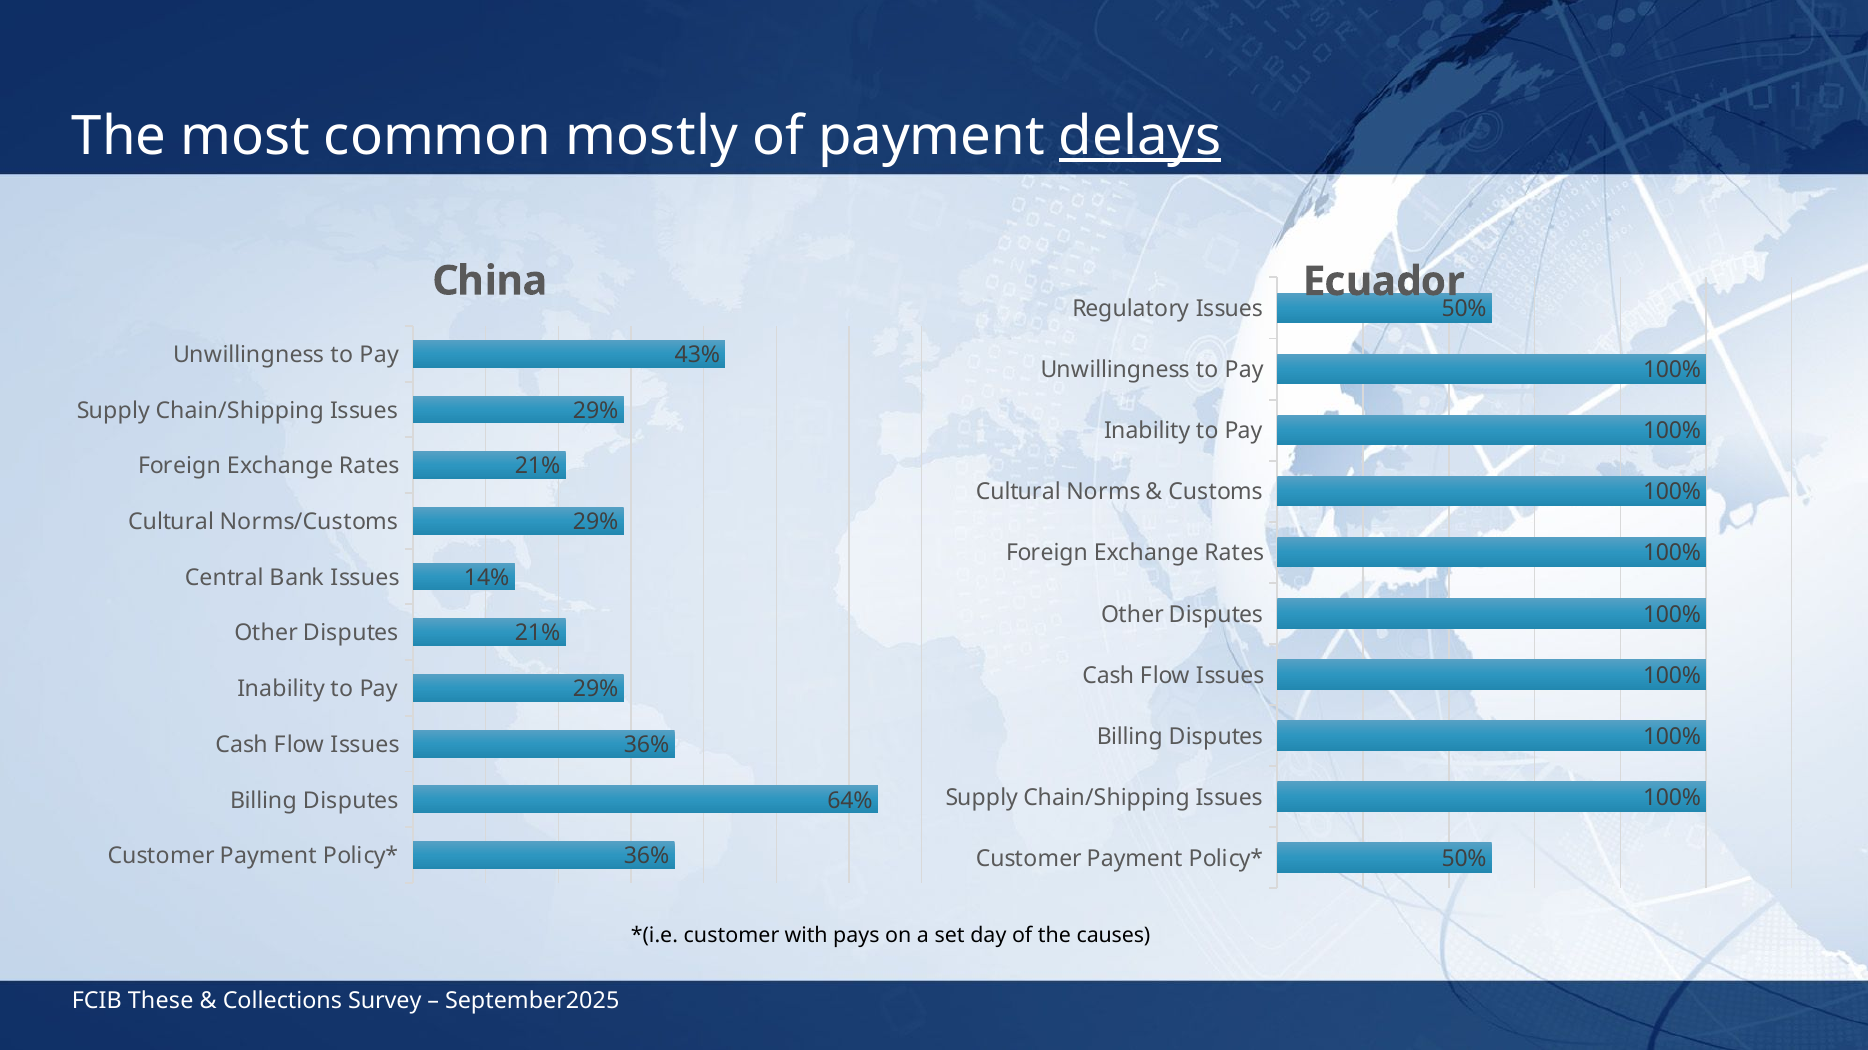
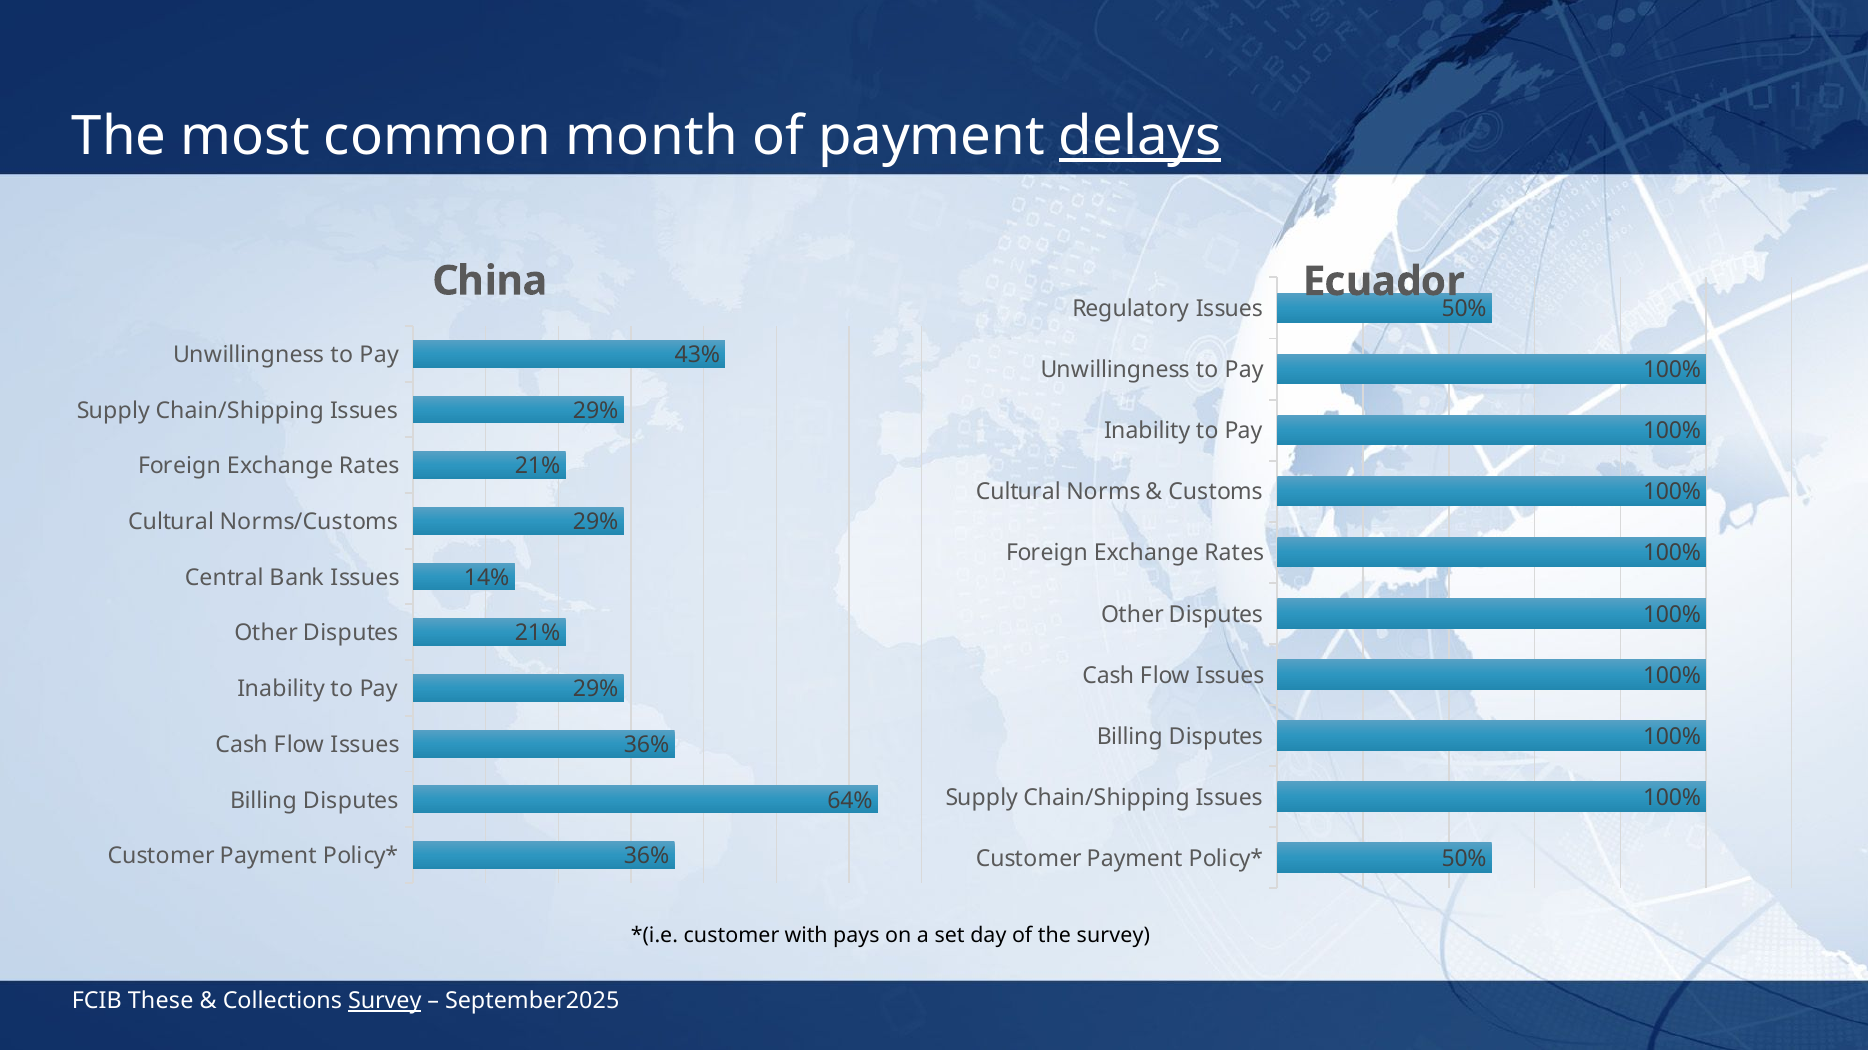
mostly: mostly -> month (652, 137)
the causes: causes -> survey (1113, 936)
Survey underline: none -> present (385, 1002)
